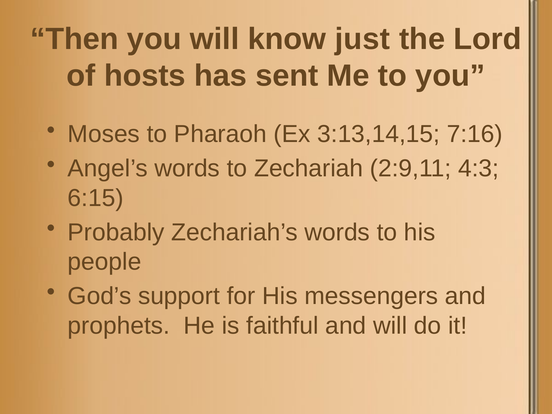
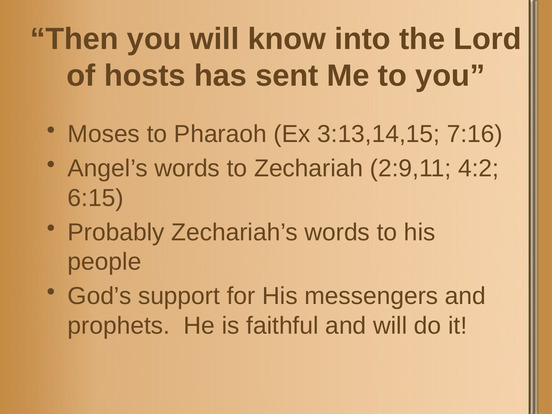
just: just -> into (363, 39)
4:3: 4:3 -> 4:2 (479, 169)
